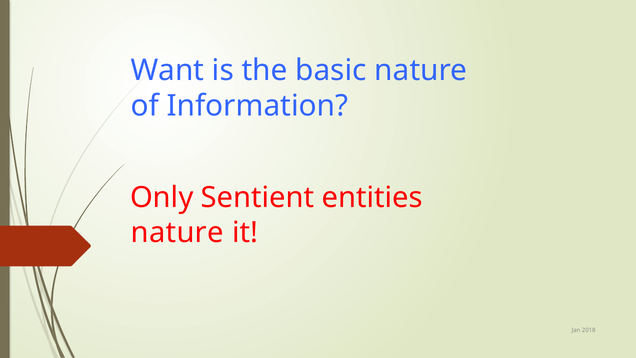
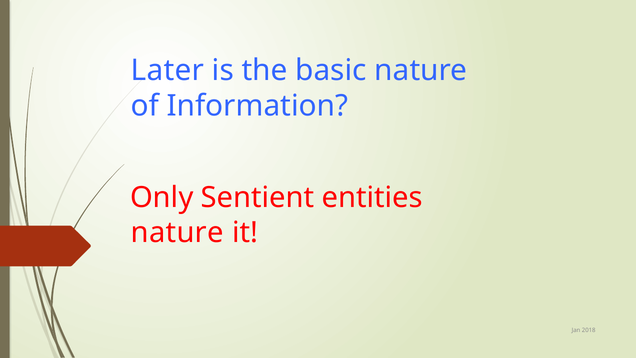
Want: Want -> Later (167, 70)
